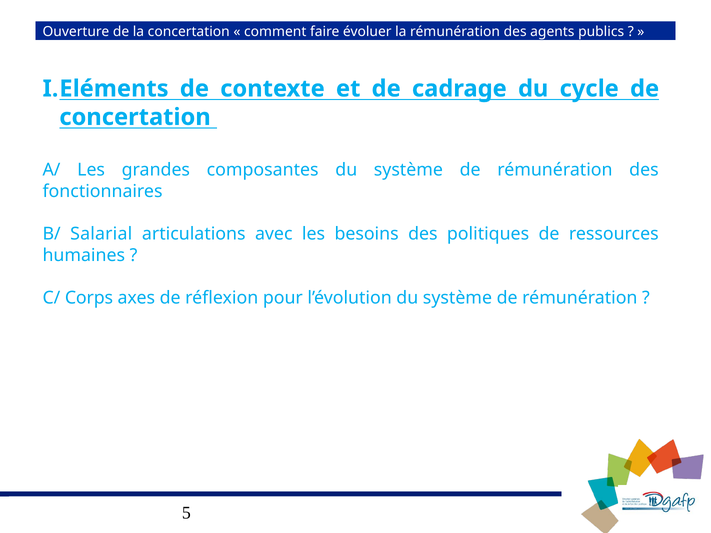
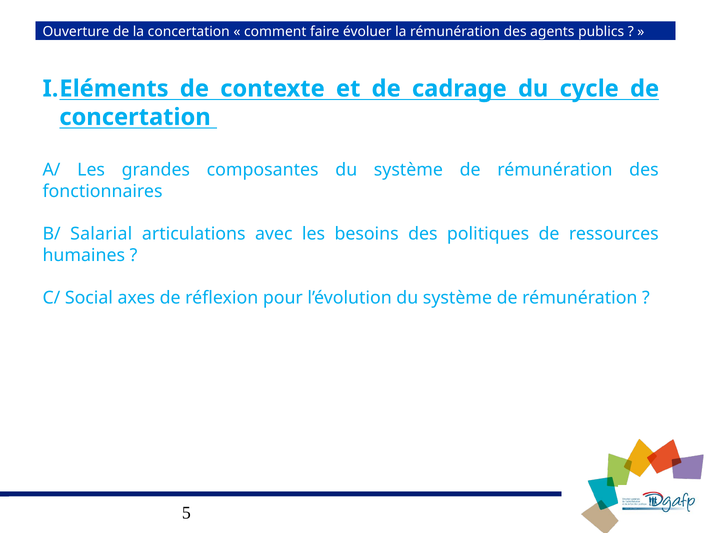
Corps: Corps -> Social (89, 298)
